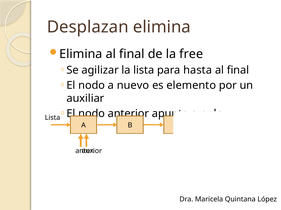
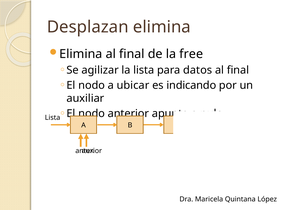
hasta: hasta -> datos (198, 70)
nuevo: nuevo -> ubicar (133, 86)
elemento: elemento -> indicando (191, 86)
